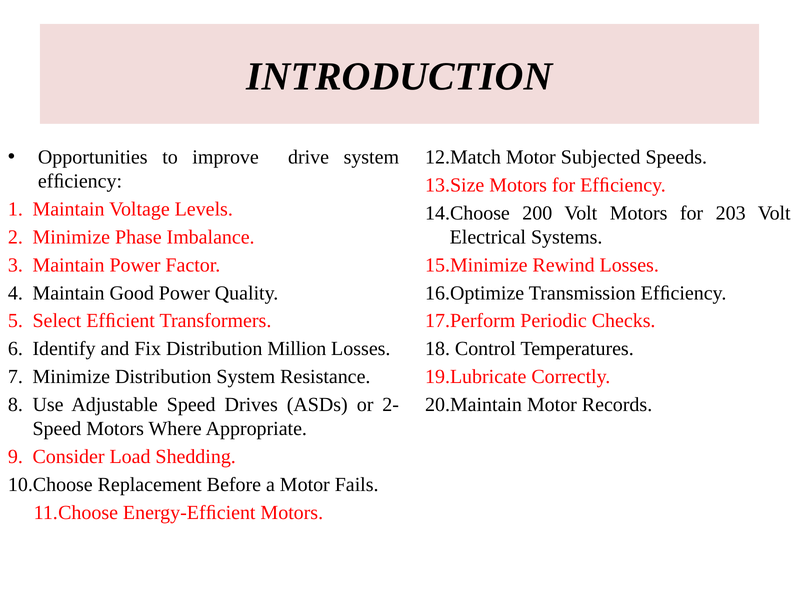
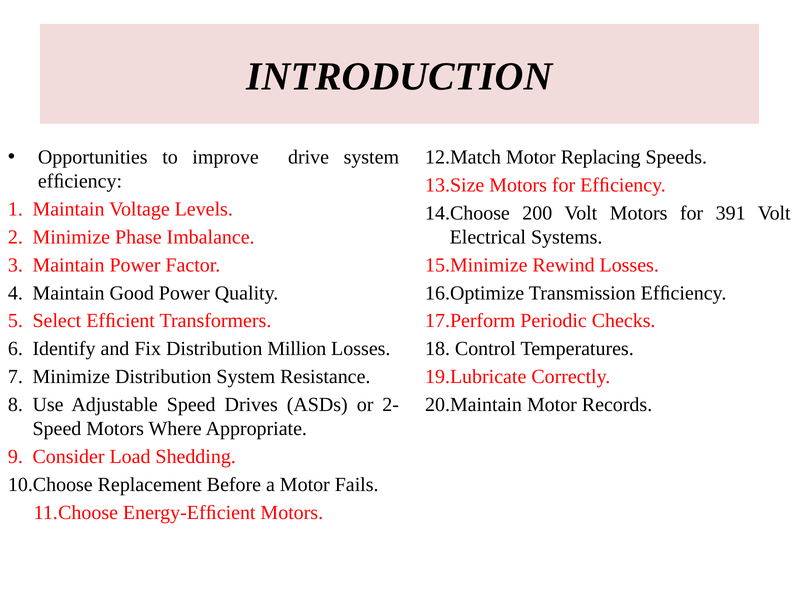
Subjected: Subjected -> Replacing (601, 157)
203: 203 -> 391 (731, 213)
